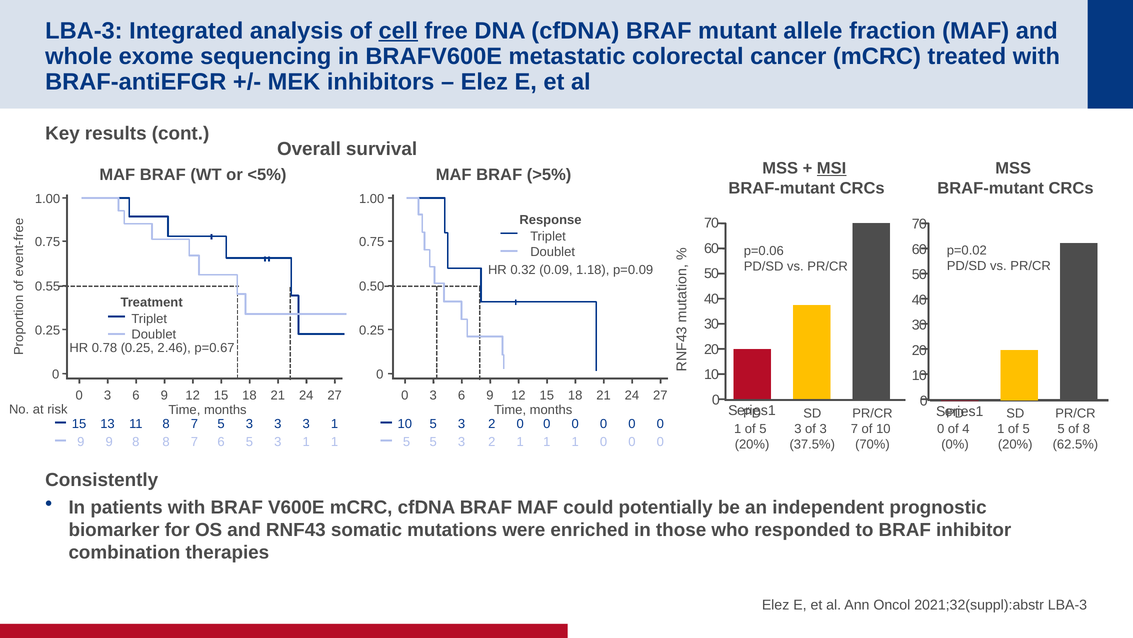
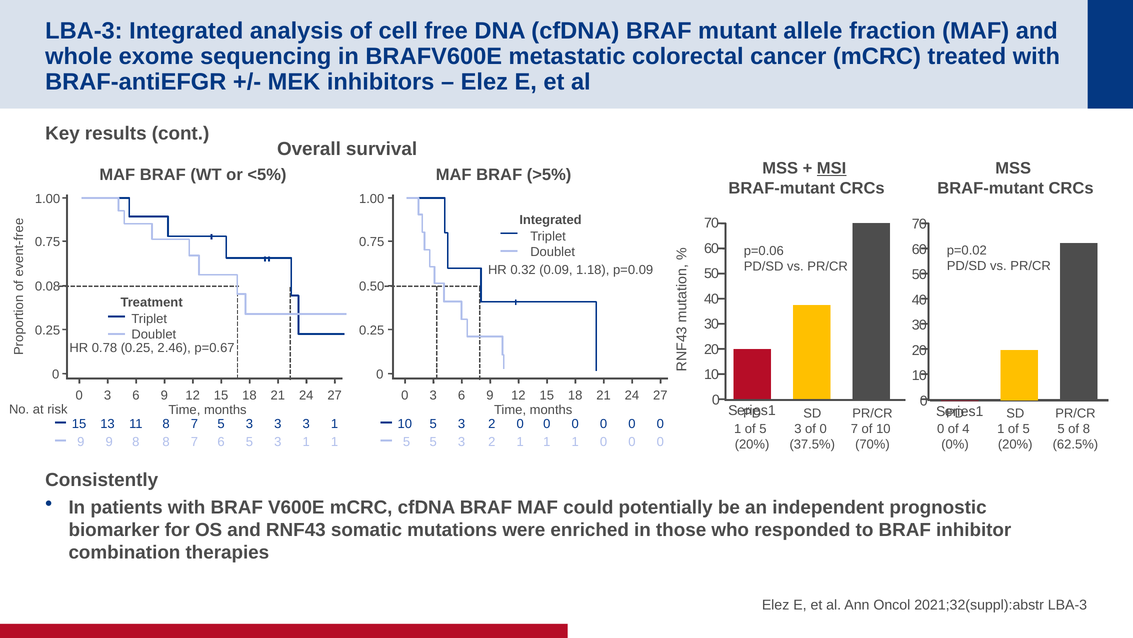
cell underline: present -> none (398, 31)
Response: Response -> Integrated (550, 220)
0.55: 0.55 -> 0.08 (48, 286)
of 3: 3 -> 0 (823, 429)
